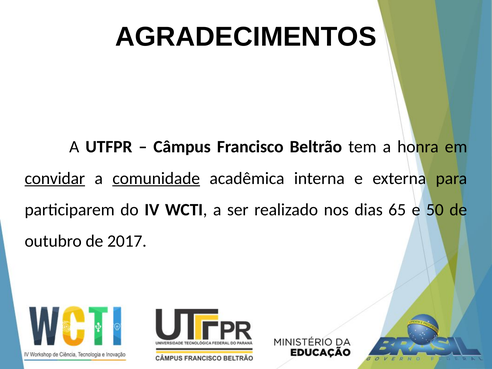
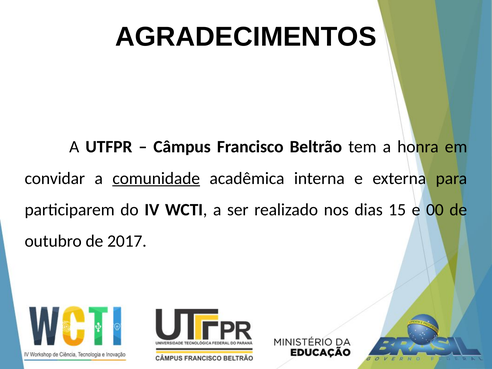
convidar underline: present -> none (55, 178)
65: 65 -> 15 (397, 210)
50: 50 -> 00 (435, 210)
